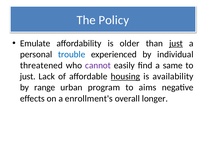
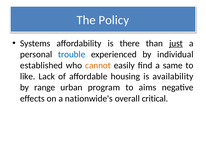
Emulate: Emulate -> Systems (35, 43)
older: older -> there (130, 43)
threatened: threatened -> established (41, 65)
cannot colour: purple -> orange (98, 65)
just: just -> like (28, 76)
housing underline: present -> none (125, 76)
enrollment's: enrollment's -> nationwide's (89, 98)
longer: longer -> critical (155, 98)
